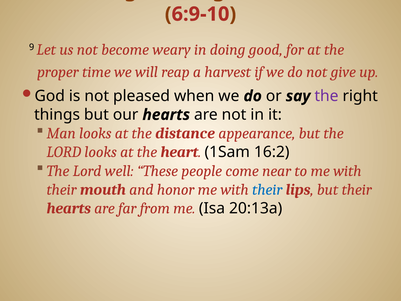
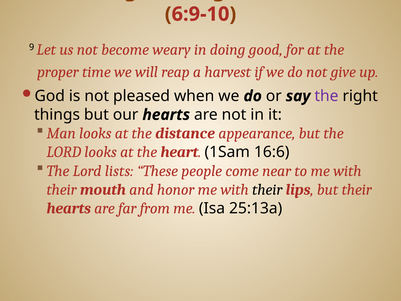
16:2: 16:2 -> 16:6 (272, 152)
well: well -> lists (119, 171)
their colour: blue -> black (267, 189)
20:13a: 20:13a -> 25:13a (256, 208)
